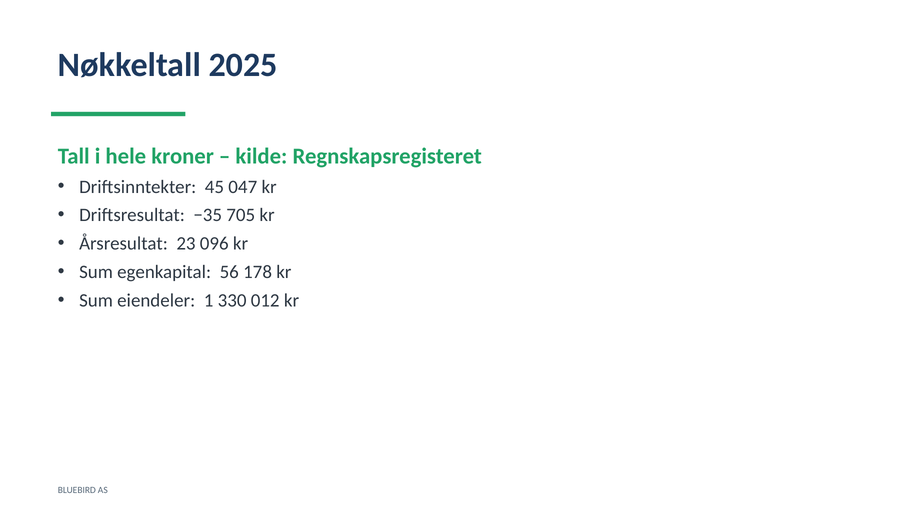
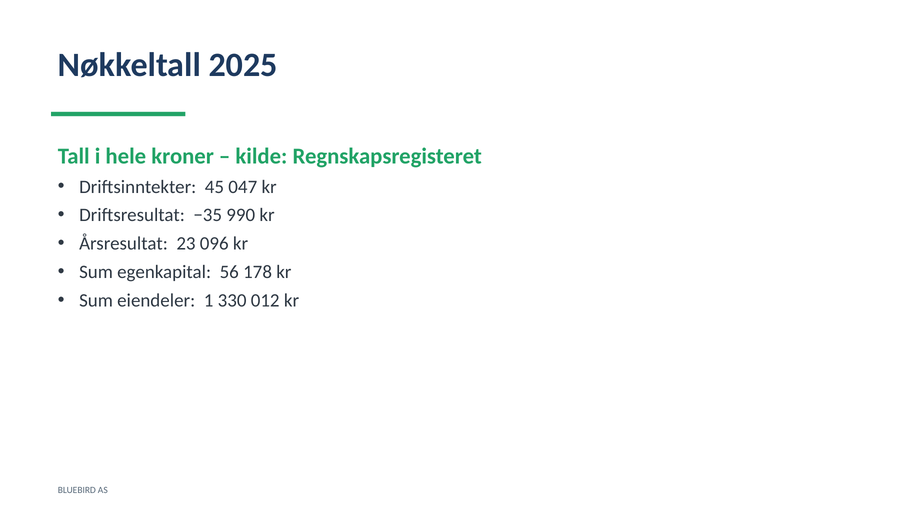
705: 705 -> 990 (241, 215)
